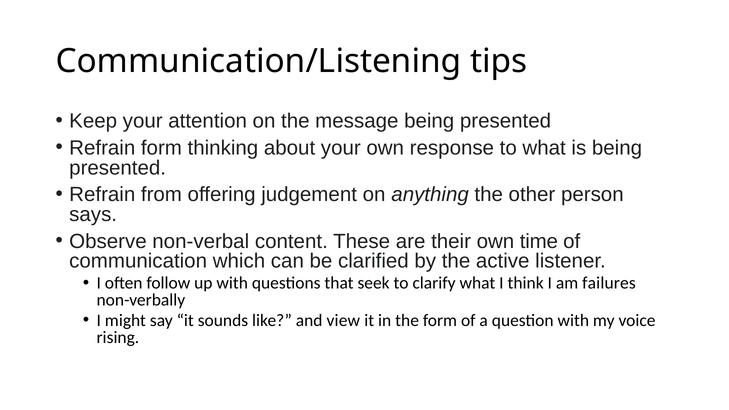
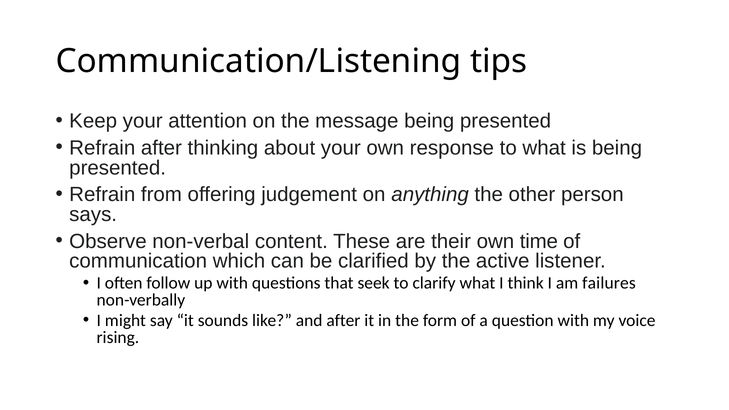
Refrain form: form -> after (161, 148)
and view: view -> after (343, 321)
